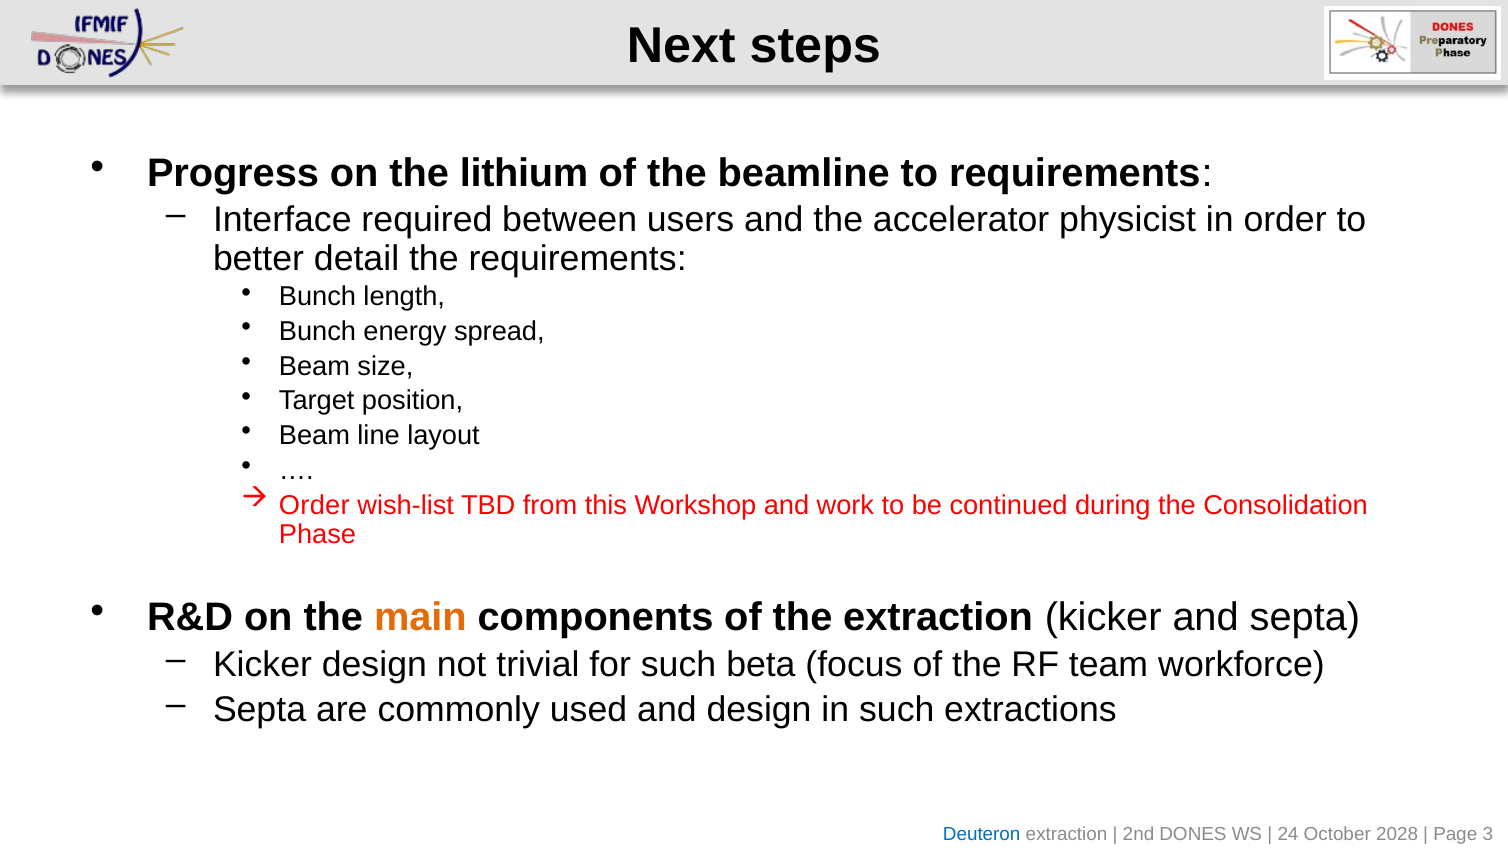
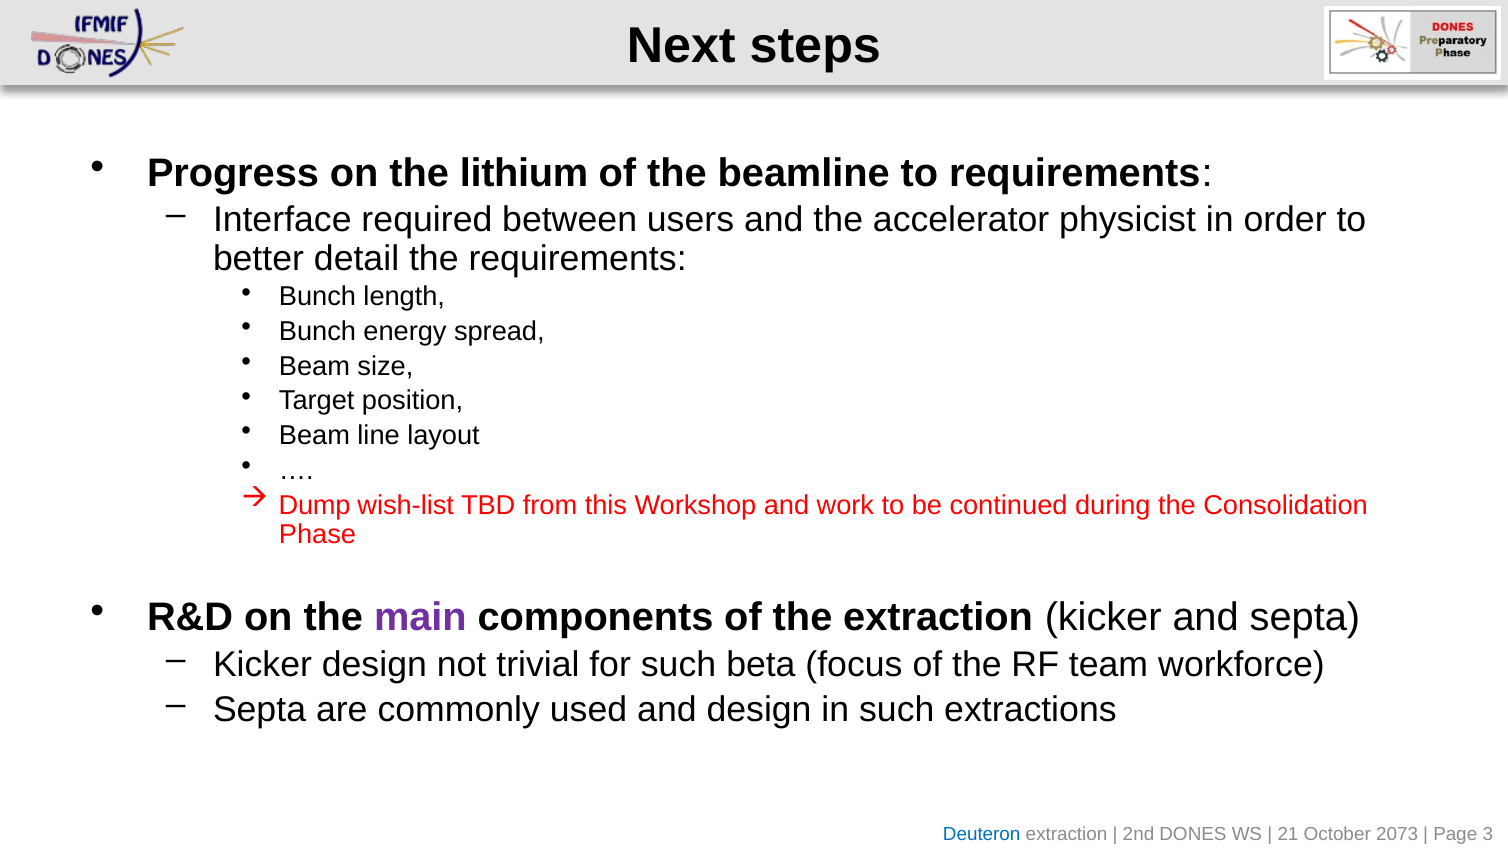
Order: Order -> Dump (315, 505)
main colour: orange -> purple (420, 618)
24: 24 -> 21 (1288, 835)
2028: 2028 -> 2073 (1397, 835)
